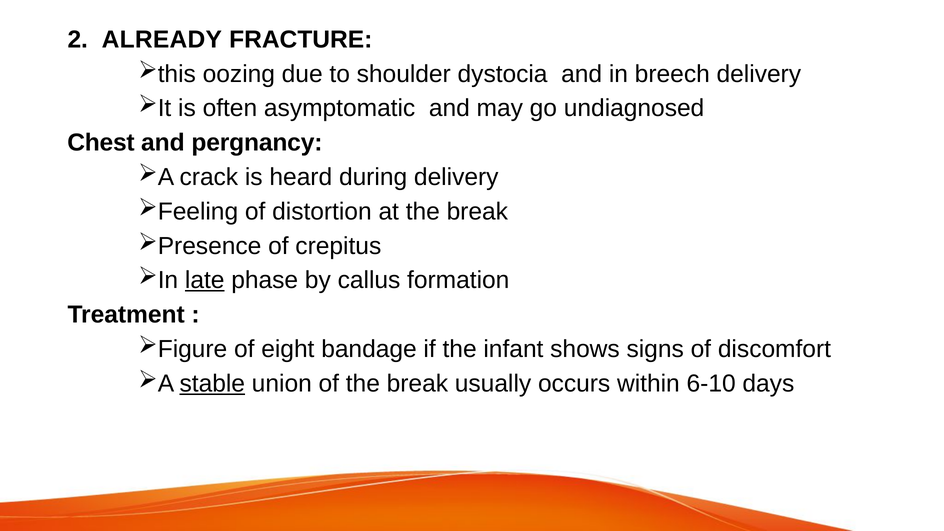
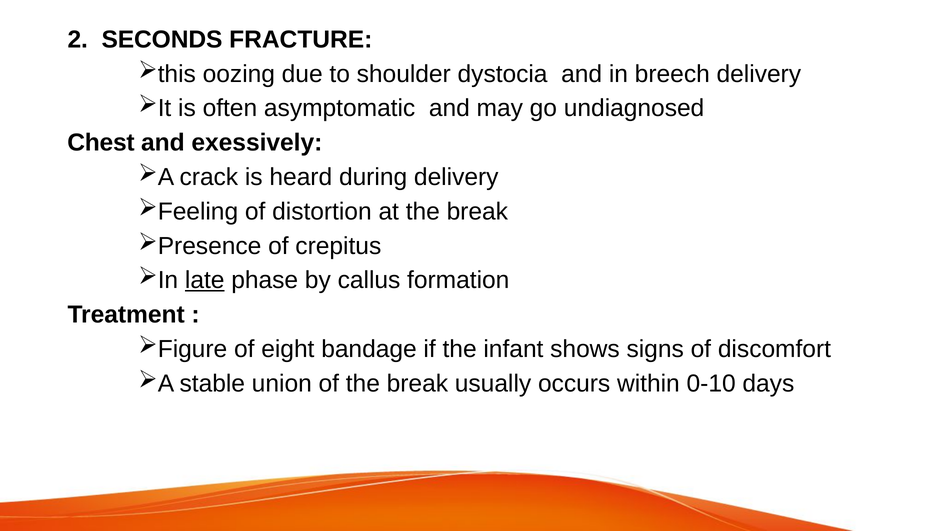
ALREADY: ALREADY -> SECONDS (162, 40)
pergnancy: pergnancy -> exessively (257, 143)
stable underline: present -> none (212, 384)
6-10: 6-10 -> 0-10 (711, 384)
